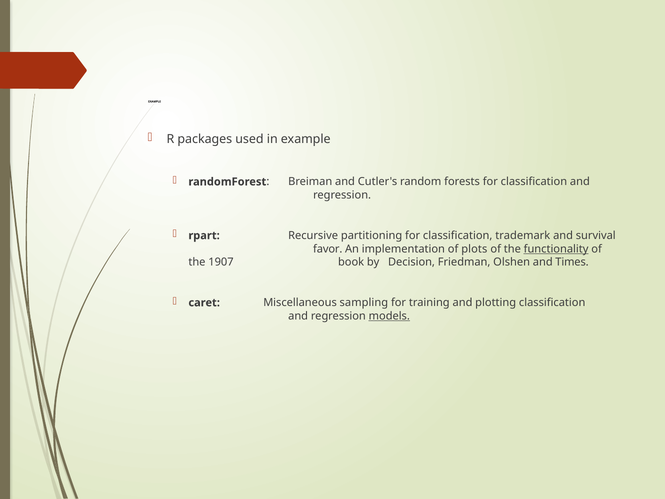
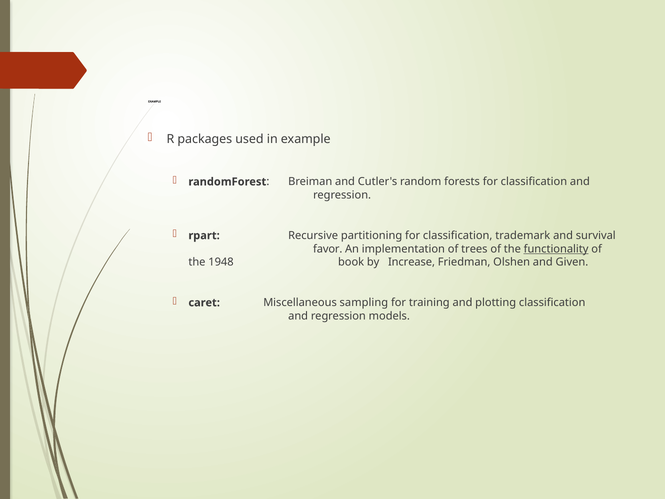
plots: plots -> trees (474, 249)
1907: 1907 -> 1948 (221, 262)
Decision: Decision -> Increase (412, 262)
Times: Times -> Given (572, 262)
models underline: present -> none (389, 316)
